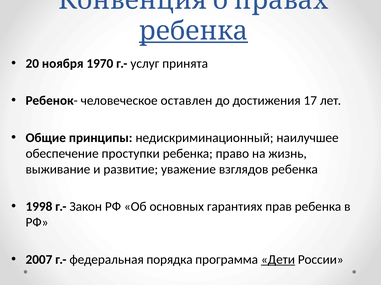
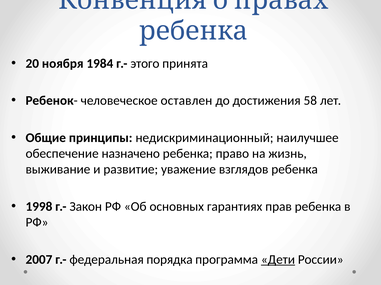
ребенка underline: present -> none (193, 31)
1970: 1970 -> 1984 (100, 64)
услуг: услуг -> этого (145, 64)
17: 17 -> 58 (310, 101)
проступки: проступки -> назначено (131, 154)
